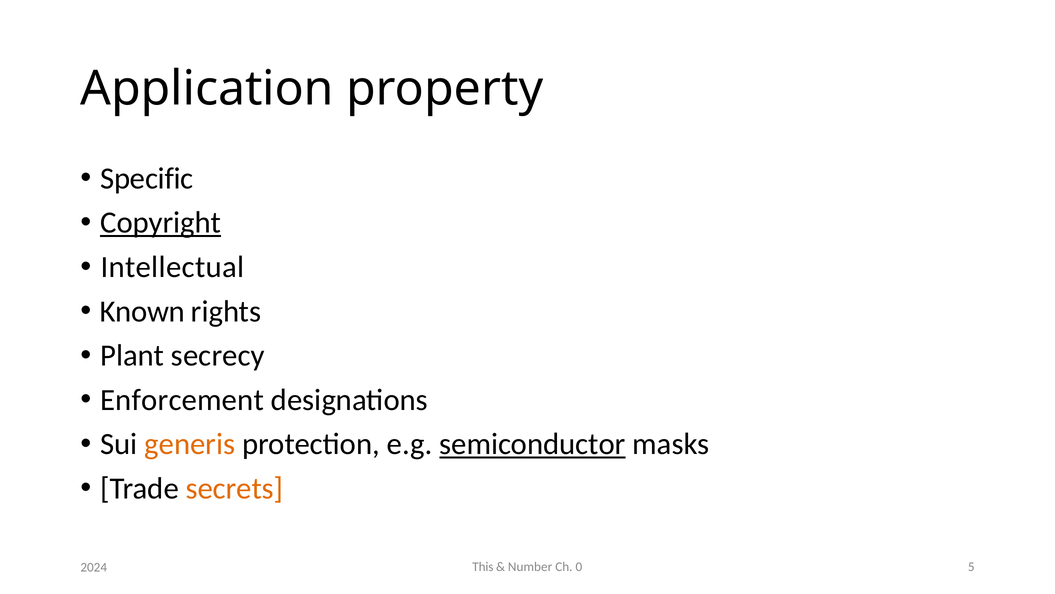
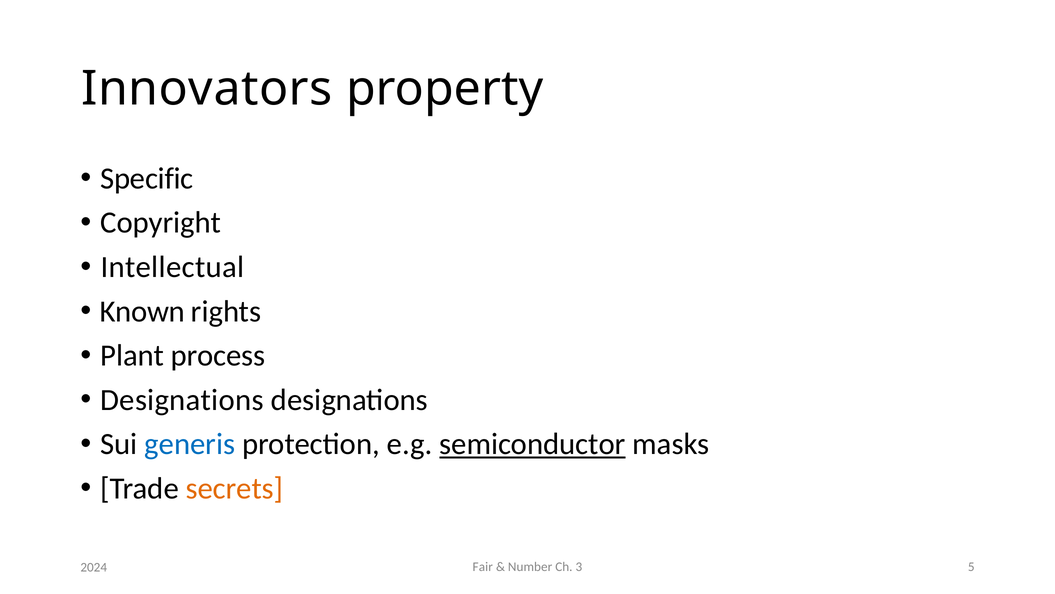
Application: Application -> Innovators (207, 89)
Copyright underline: present -> none (161, 223)
secrecy: secrecy -> process (218, 355)
Enforcement: Enforcement -> Designations (182, 400)
generis colour: orange -> blue (190, 444)
This: This -> Fair (483, 567)
0: 0 -> 3 (579, 567)
